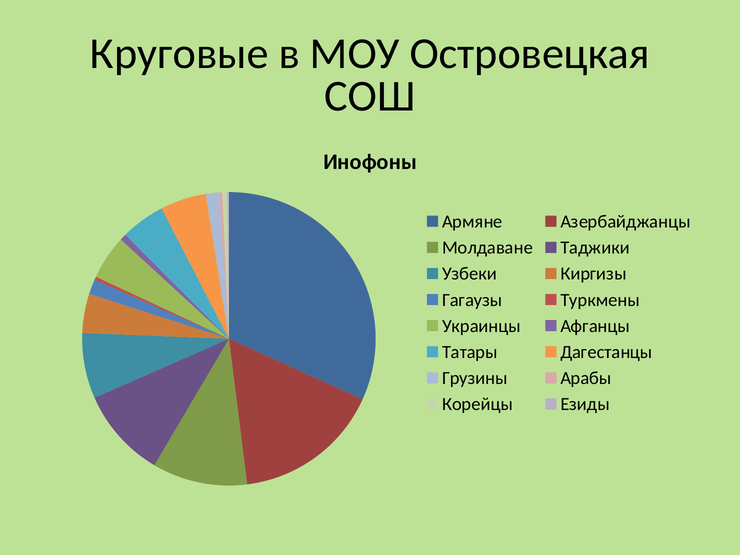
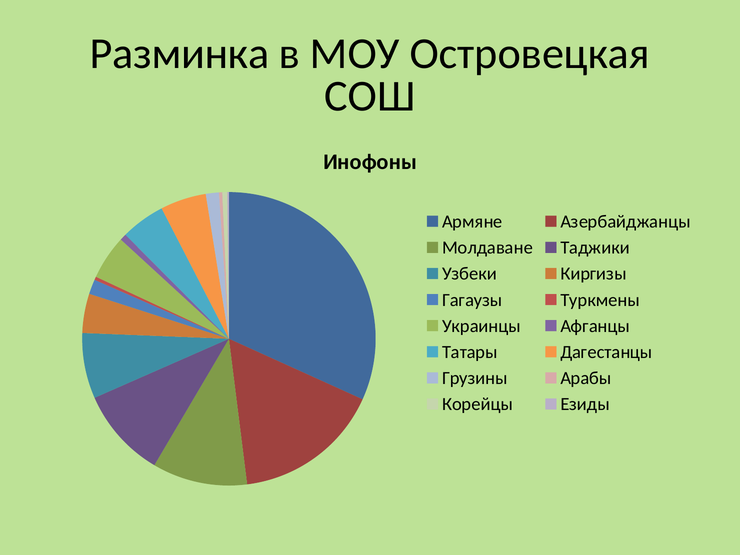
Круговые: Круговые -> Разминка (180, 54)
